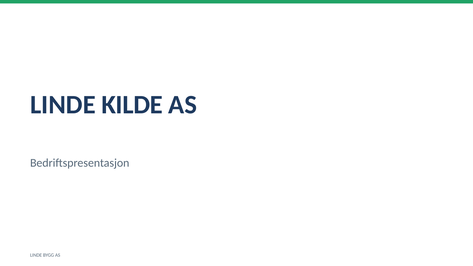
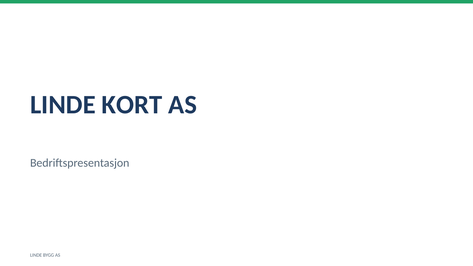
KILDE: KILDE -> KORT (132, 105)
